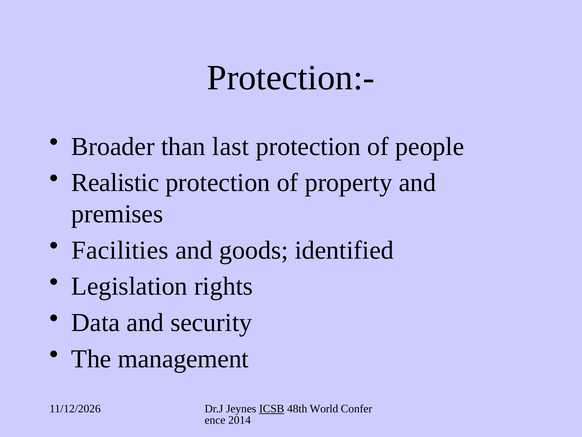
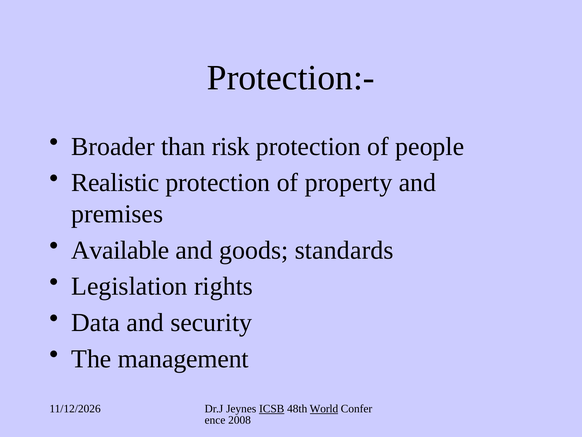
last: last -> risk (231, 146)
Facilities: Facilities -> Available (120, 250)
identified: identified -> standards (344, 250)
World underline: none -> present (324, 408)
2014: 2014 -> 2008 (240, 420)
